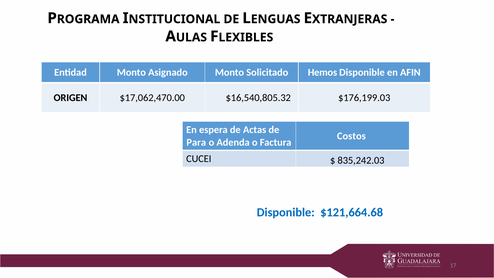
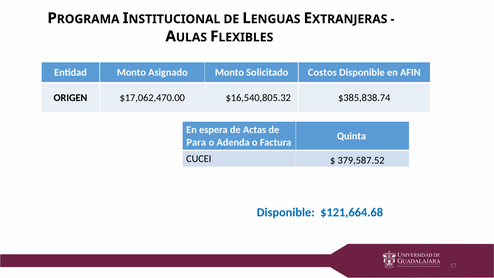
Hemos: Hemos -> Costos (322, 72)
$176,199.03: $176,199.03 -> $385,838.74 (364, 98)
Costos: Costos -> Quinta (351, 136)
835,242.03: 835,242.03 -> 379,587.52 (361, 160)
